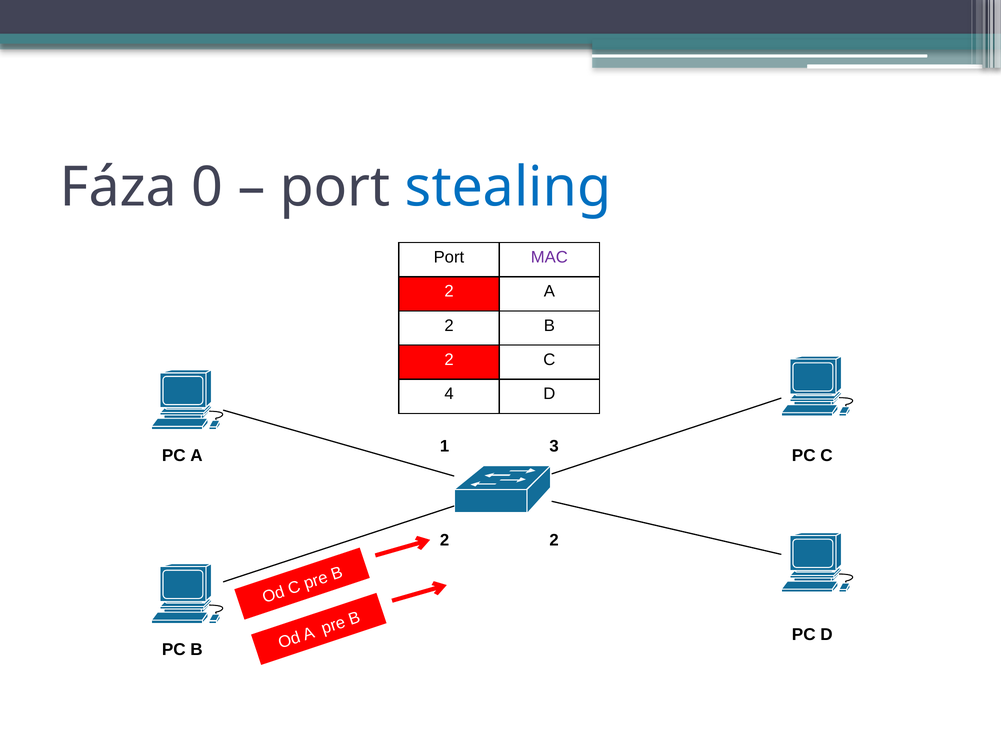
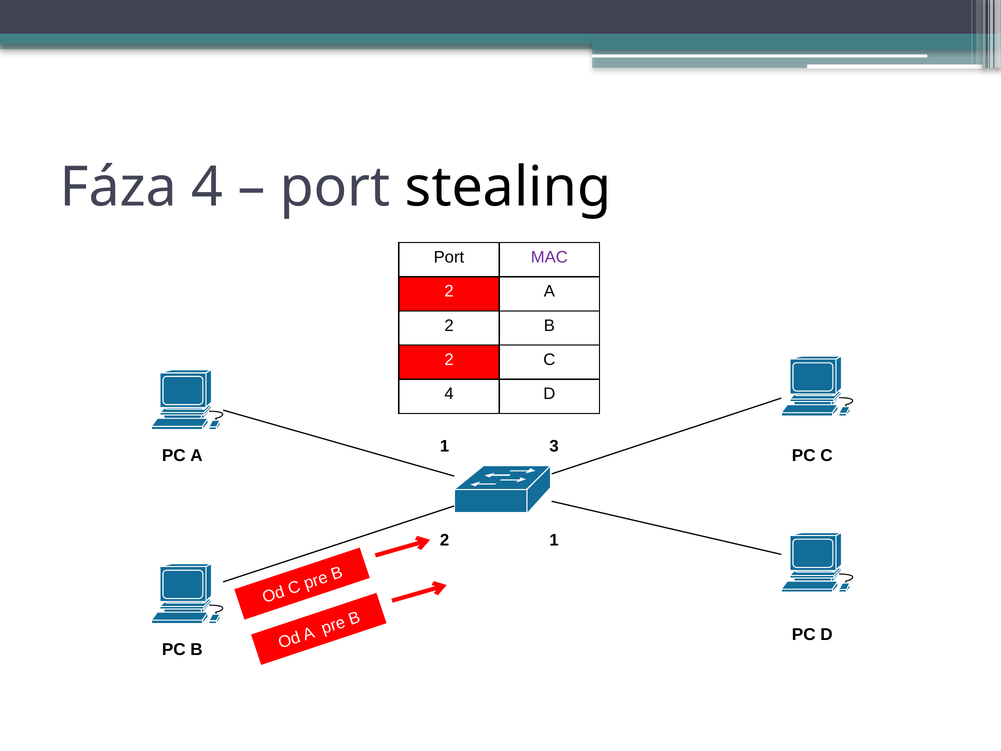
Fáza 0: 0 -> 4 (207, 187)
stealing colour: blue -> black (508, 187)
2 2: 2 -> 1 (554, 540)
